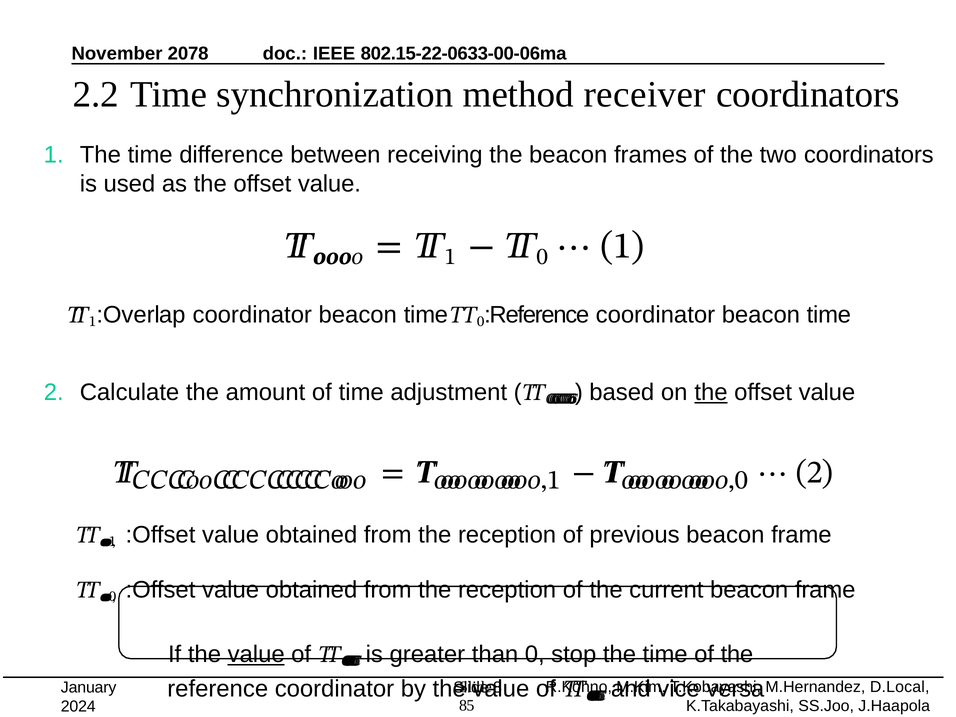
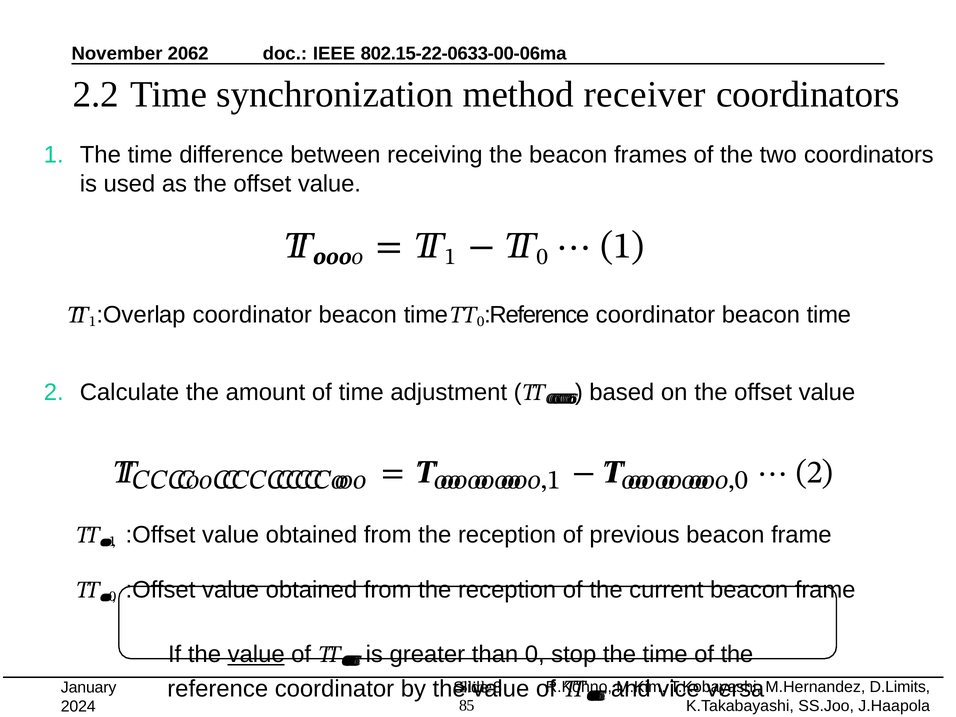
2078: 2078 -> 2062 (188, 53)
the underline: present -> none (711, 392)
D.Local: D.Local -> D.Limits (900, 687)
